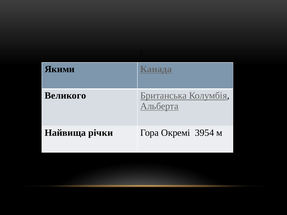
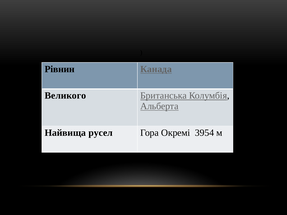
Якими: Якими -> Рівнин (60, 69)
річки: річки -> русел (101, 133)
